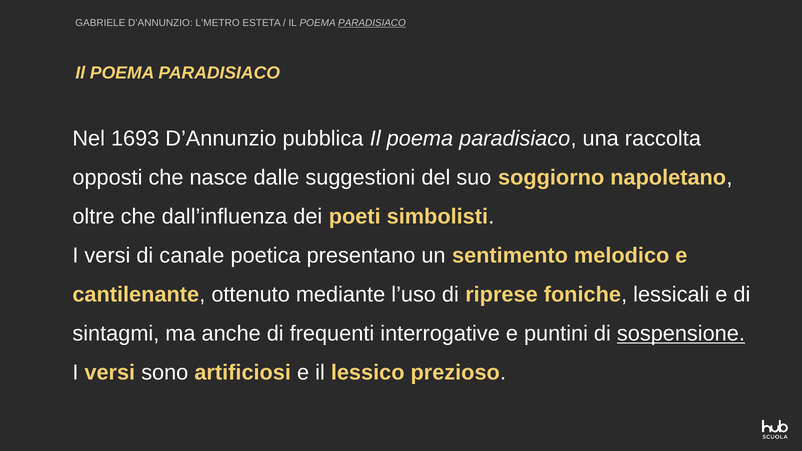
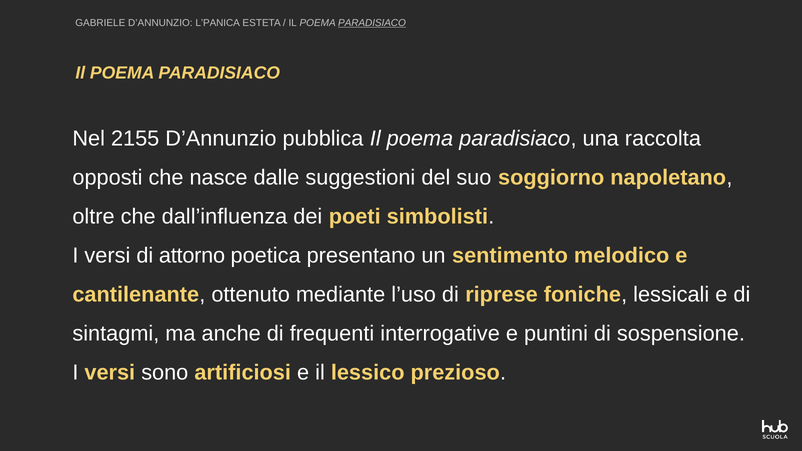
L’METRO: L’METRO -> L’PANICA (218, 23)
1693: 1693 -> 2155 (135, 138)
canale: canale -> attorno (192, 256)
sospensione underline: present -> none (681, 334)
